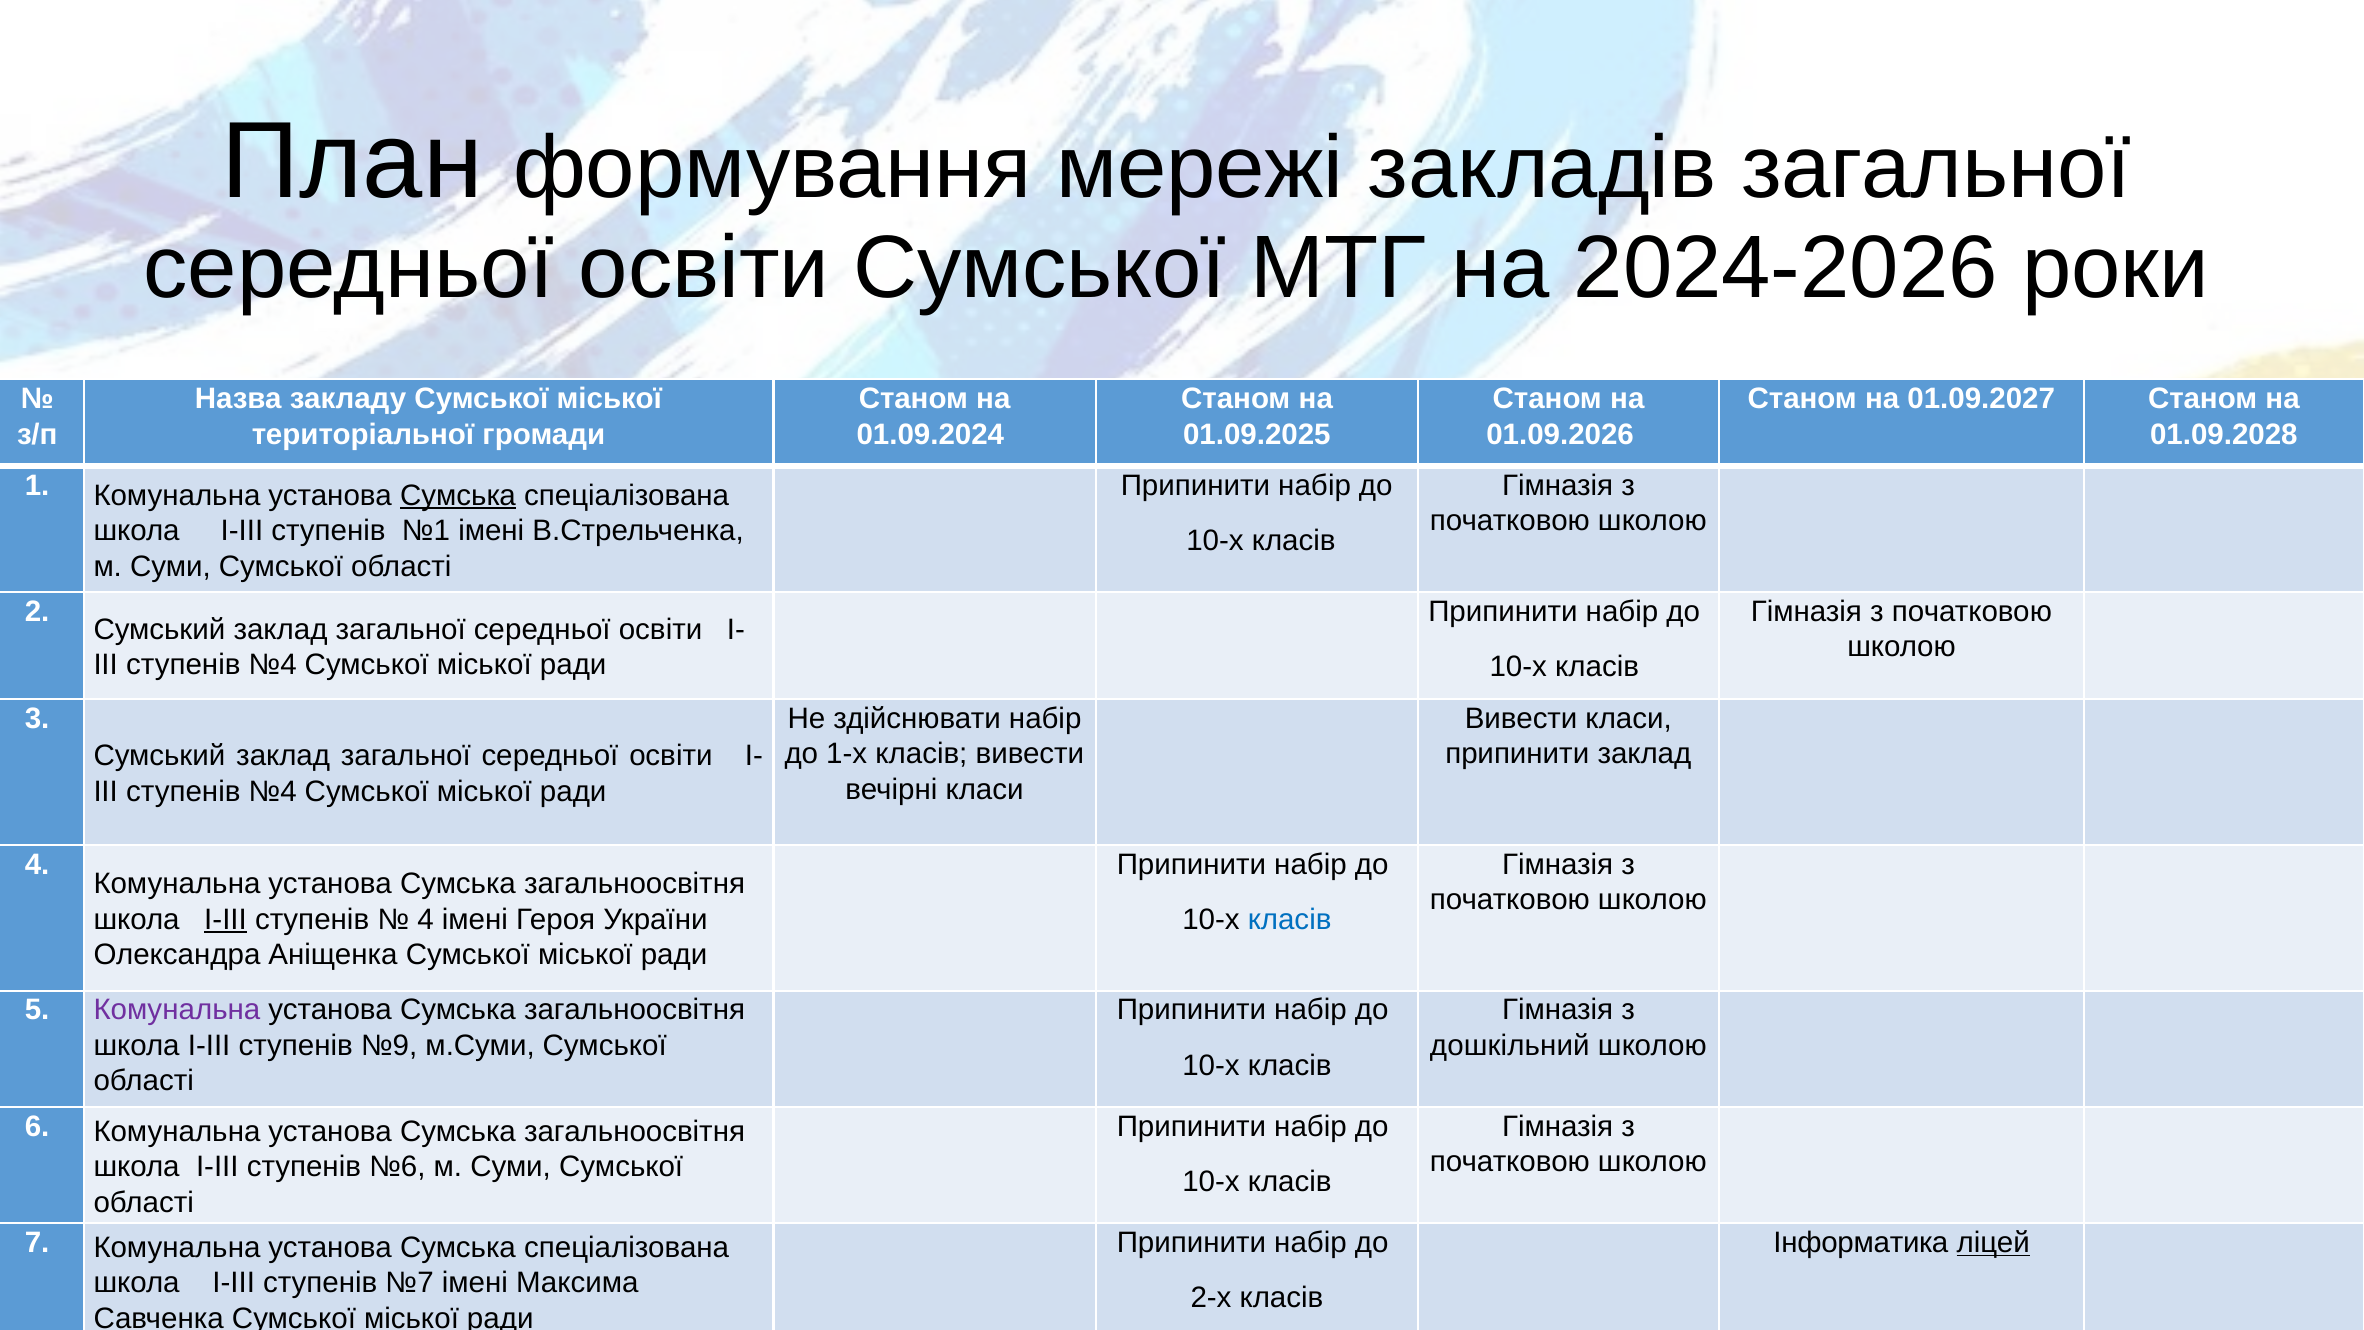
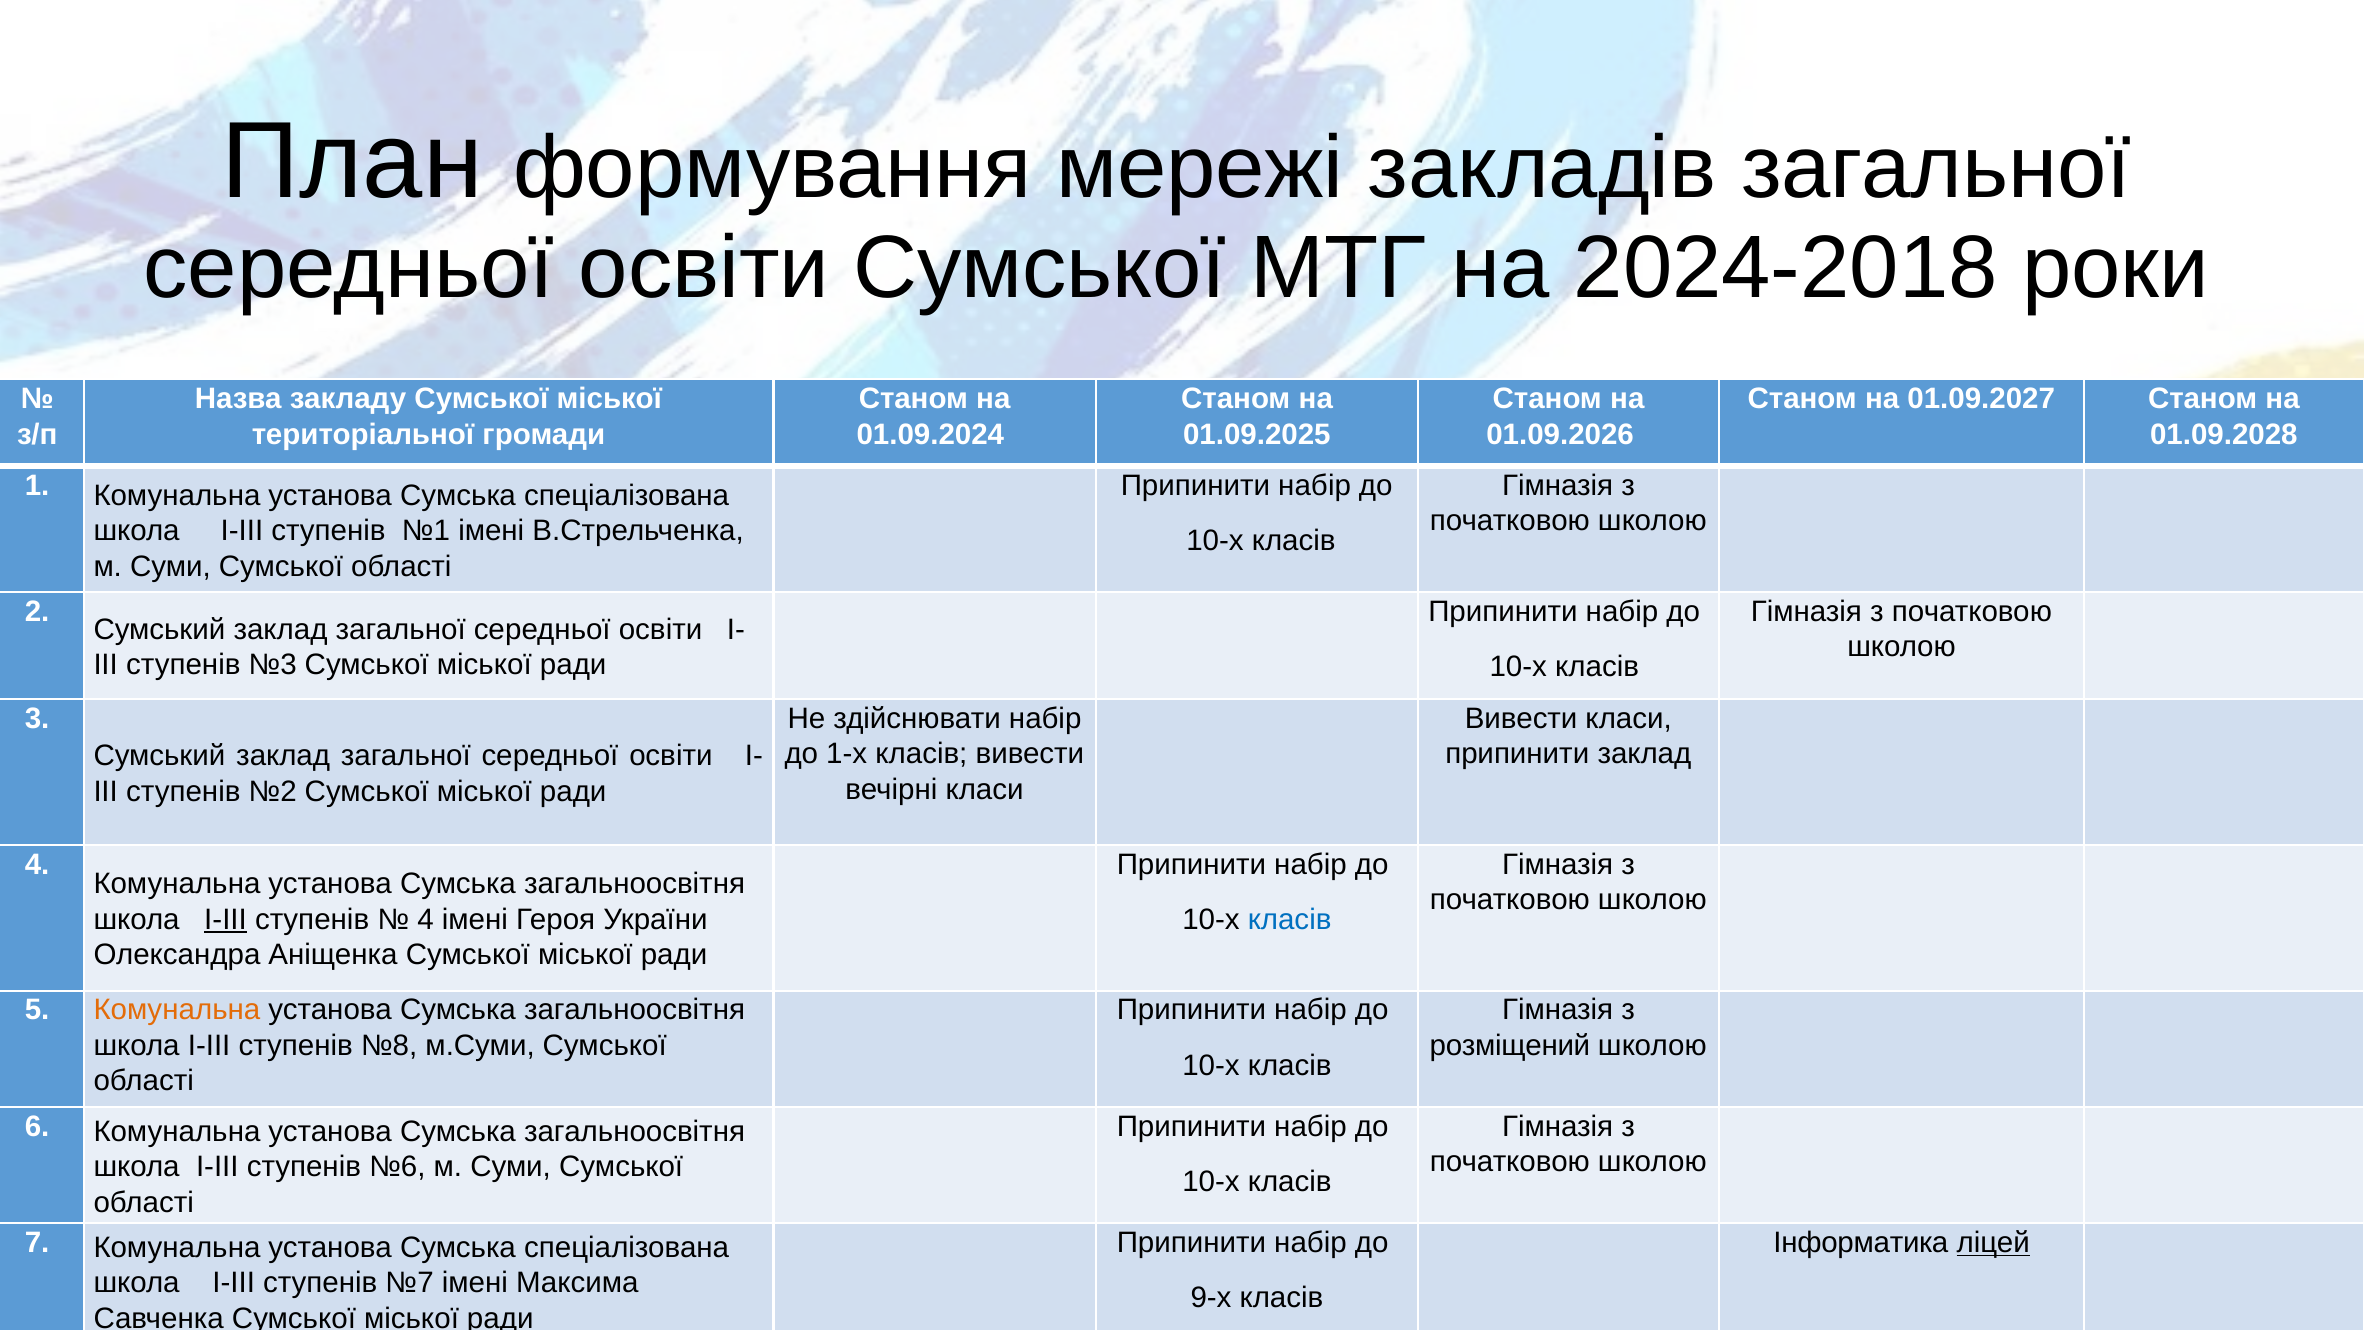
2024-2026: 2024-2026 -> 2024-2018 (1786, 268)
Сумська underline: present -> none (458, 495)
№4: №4 -> №3 (273, 665)
№4: №4 -> №2 (273, 791)
Комунальна colour: purple -> orange (177, 1010)
№9: №9 -> №8 (389, 1045)
дошкільний: дошкільний -> розміщений (1510, 1045)
2-х: 2-х -> 9-х (1211, 1298)
